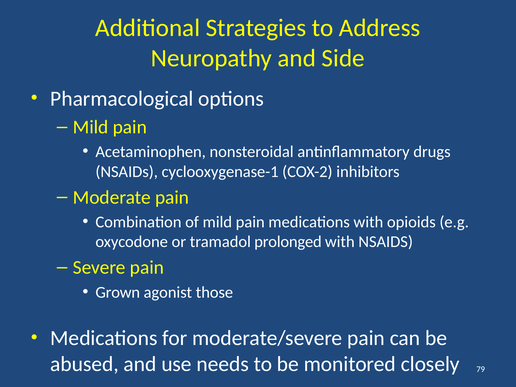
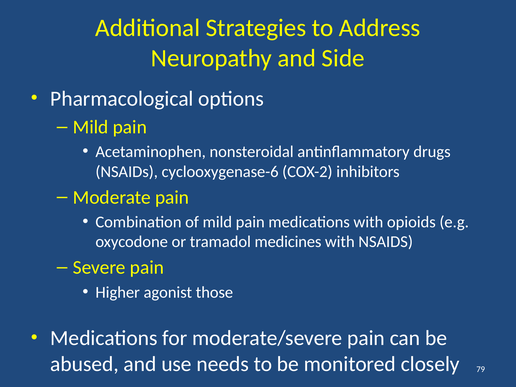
cyclooxygenase-1: cyclooxygenase-1 -> cyclooxygenase-6 (220, 172)
prolonged: prolonged -> medicines (288, 242)
Grown: Grown -> Higher (118, 292)
